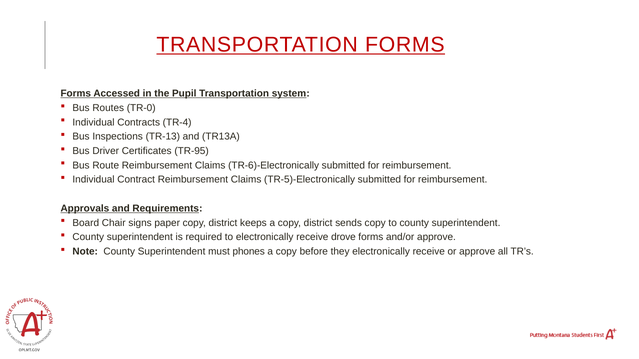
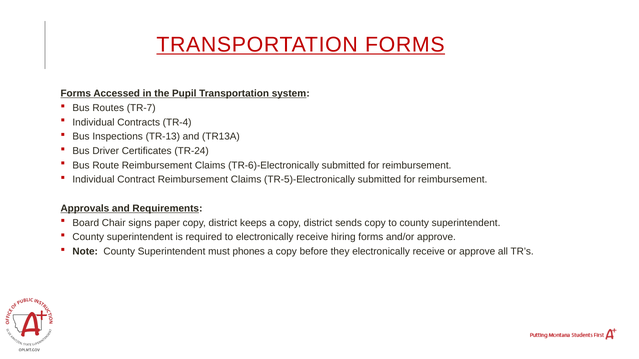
TR-0: TR-0 -> TR-7 (141, 108)
TR-95: TR-95 -> TR-24 (192, 151)
drove: drove -> hiring (343, 237)
